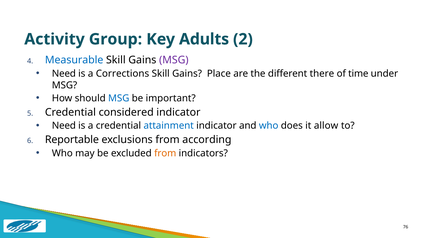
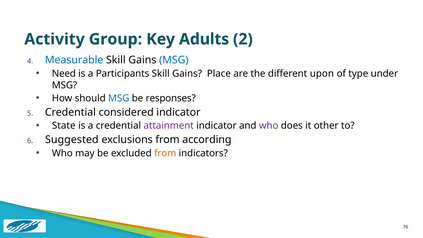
MSG colour: purple -> blue (174, 60)
Corrections: Corrections -> Participants (123, 74)
there: there -> upon (322, 74)
time: time -> type (358, 74)
important: important -> responses (171, 98)
Need: Need -> State (64, 126)
attainment colour: blue -> purple (169, 126)
who colour: blue -> purple (269, 126)
allow: allow -> other (326, 126)
Reportable: Reportable -> Suggested (72, 140)
